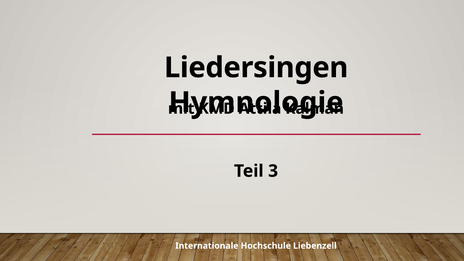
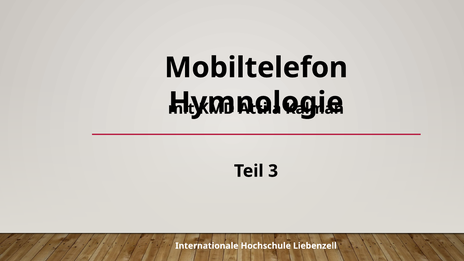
Liedersingen: Liedersingen -> Mobiltelefon (256, 68)
